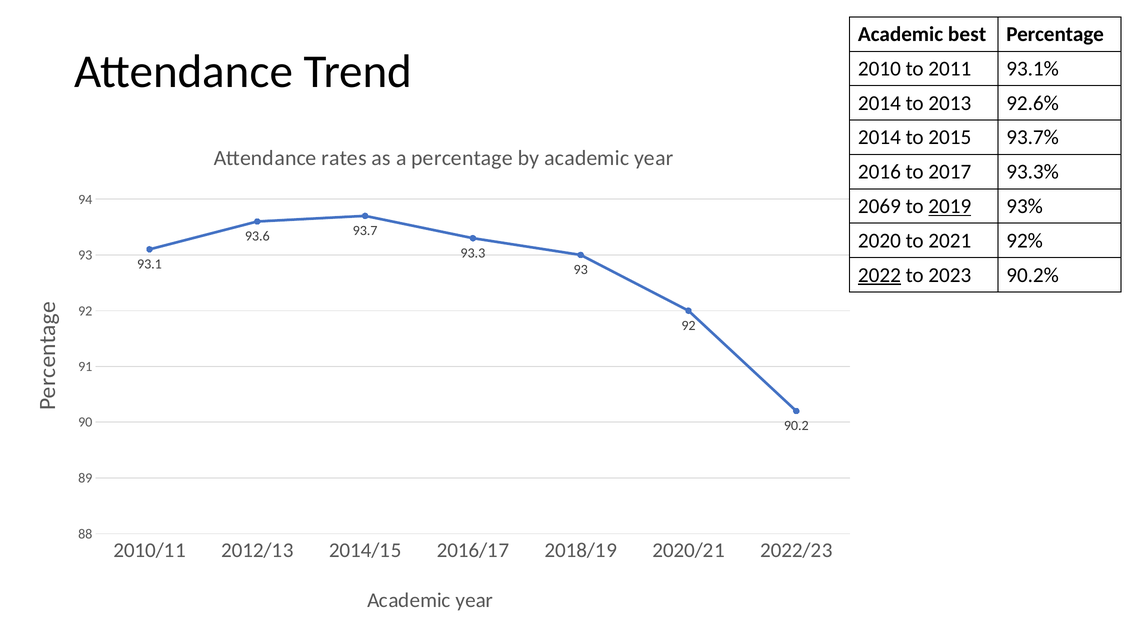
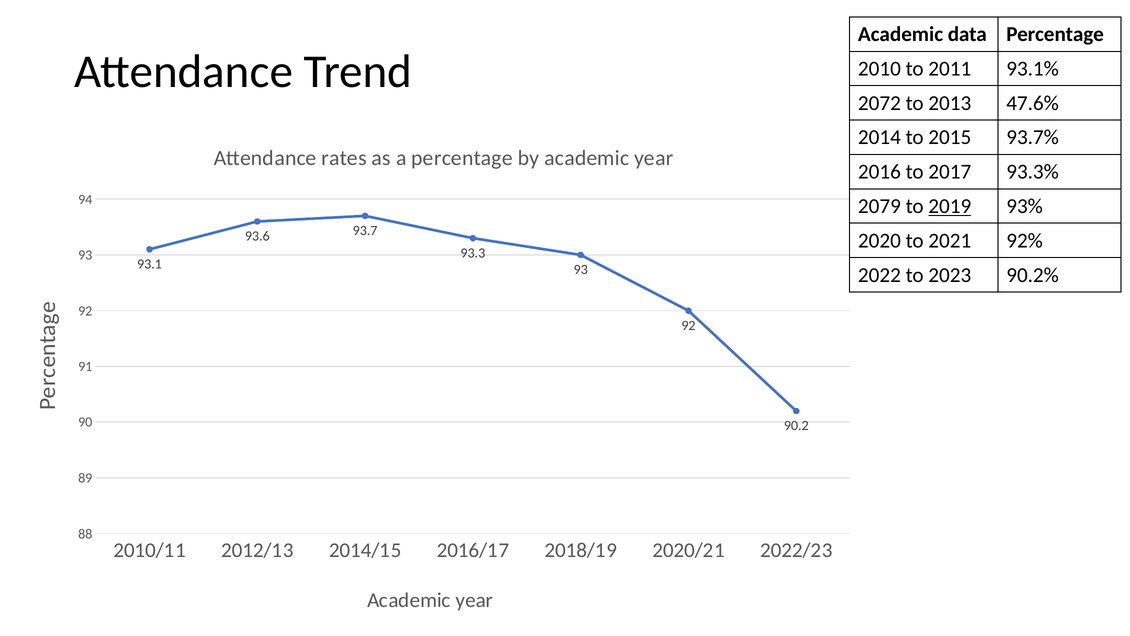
best: best -> data (967, 34)
2014: 2014 -> 2072 (879, 103)
92.6%: 92.6% -> 47.6% (1033, 103)
2069: 2069 -> 2079 (879, 206)
2022 underline: present -> none (879, 275)
